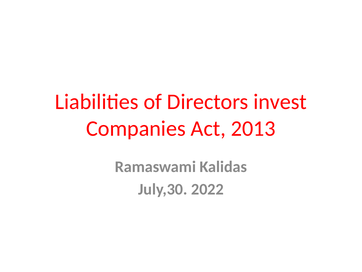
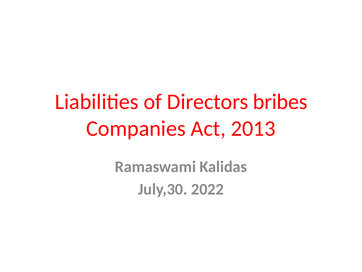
invest: invest -> bribes (280, 102)
